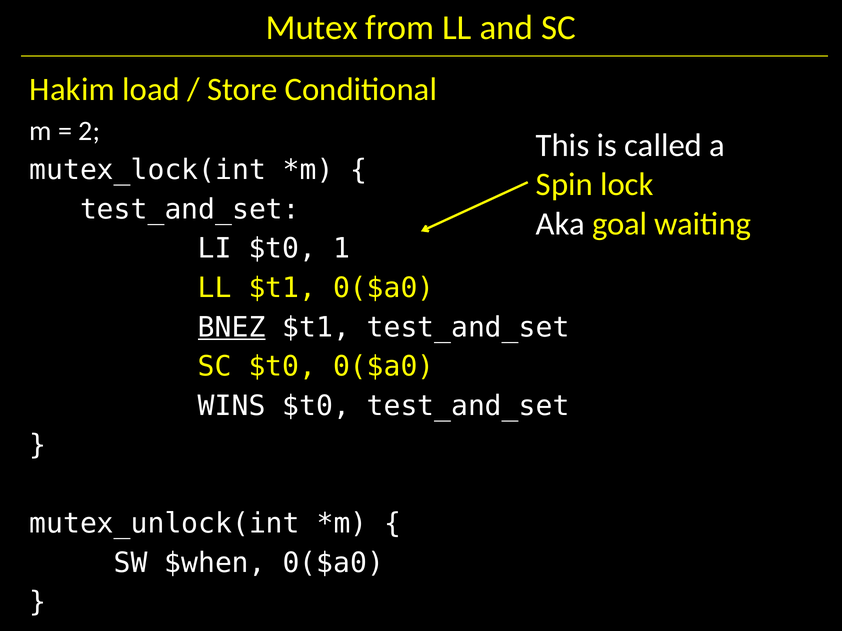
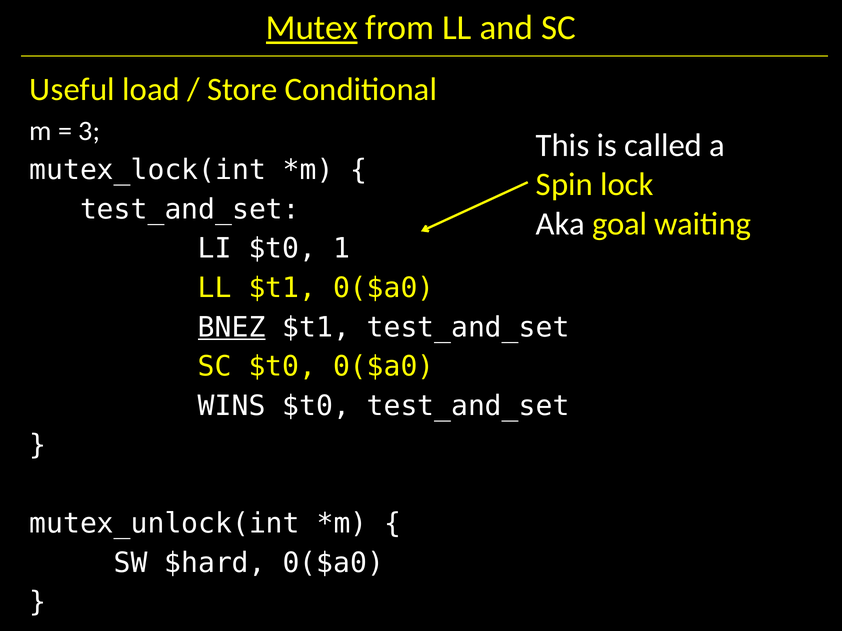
Mutex underline: none -> present (312, 28)
Hakim: Hakim -> Useful (72, 89)
2: 2 -> 3 (89, 131)
$when: $when -> $hard (215, 563)
